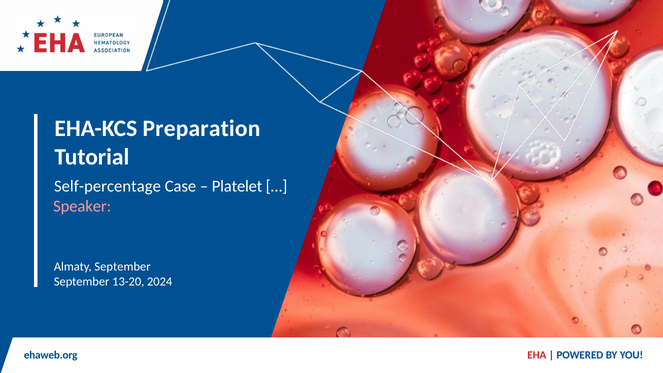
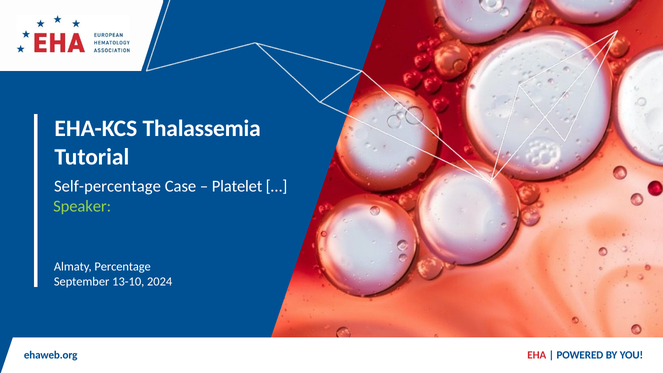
Preparation: Preparation -> Thalassemia (202, 129)
Speaker colour: pink -> light green (82, 206)
Almaty September: September -> Percentage (123, 267)
13-20: 13-20 -> 13-10 (128, 282)
